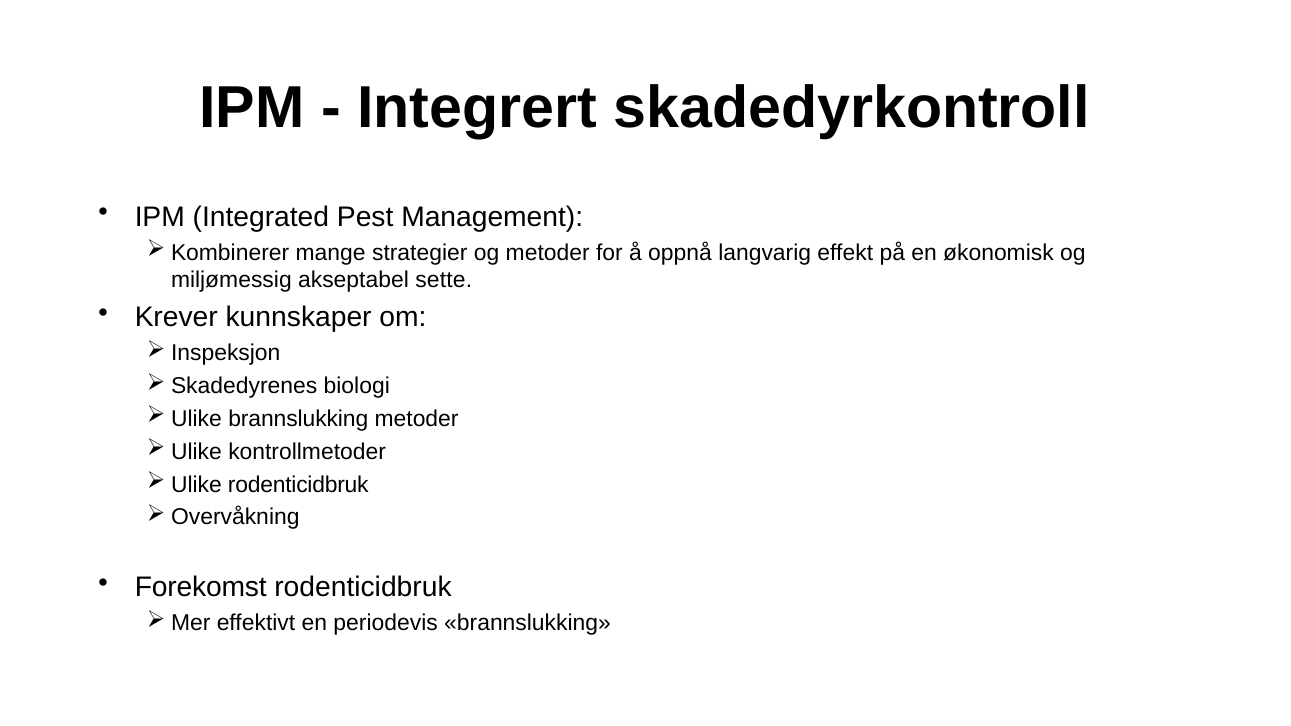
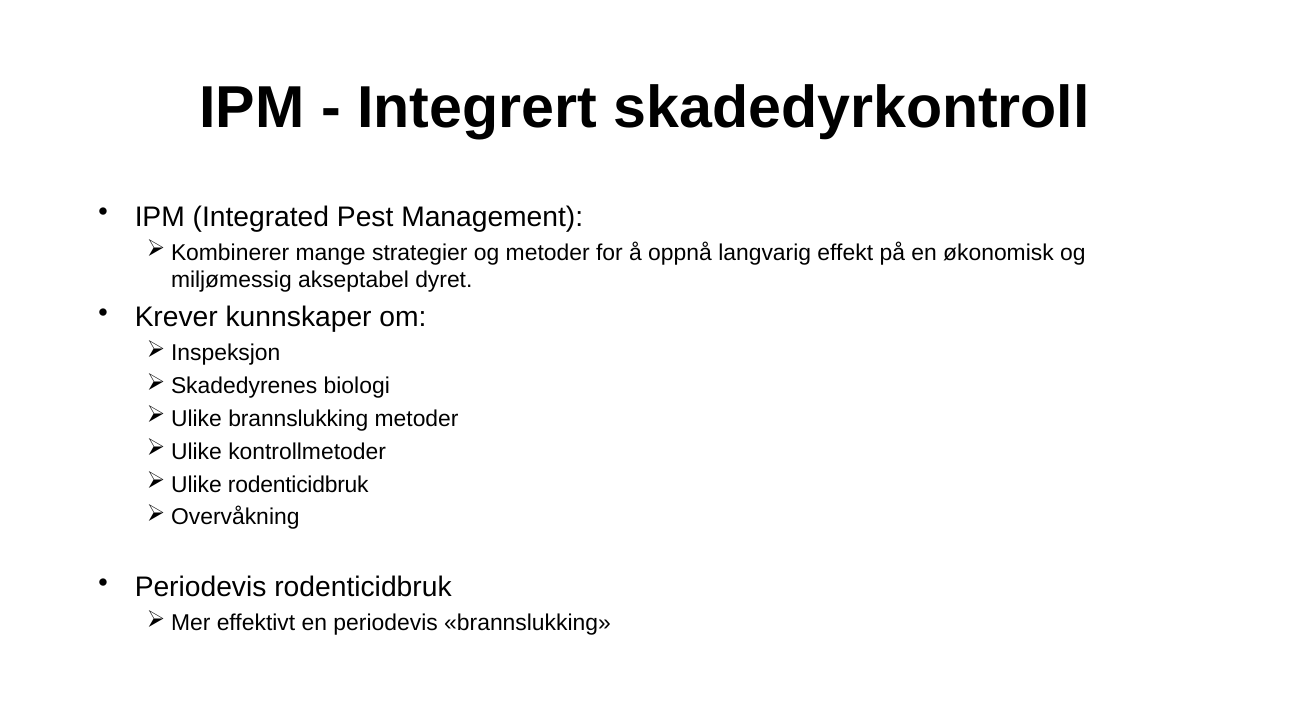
sette: sette -> dyret (444, 280)
Forekomst: Forekomst -> Periodevis (201, 588)
